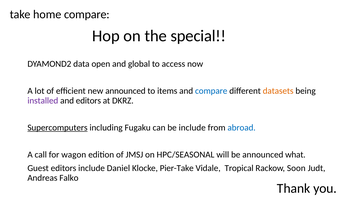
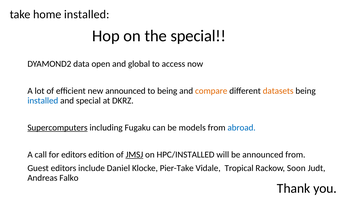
home compare: compare -> installed (87, 14)
to items: items -> being (167, 91)
compare colour: blue -> orange (211, 91)
installed colour: purple -> blue (43, 100)
and editors: editors -> special (88, 100)
be include: include -> models (192, 127)
for wagon: wagon -> editors (74, 154)
JMSJ underline: none -> present (134, 154)
HPC/SEASONAL: HPC/SEASONAL -> HPC/INSTALLED (186, 154)
announced what: what -> from (295, 154)
